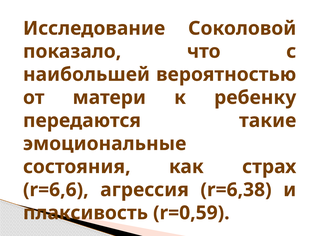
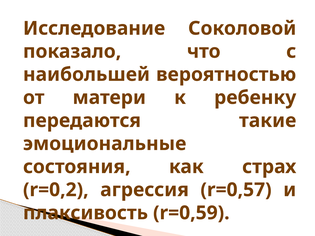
r=6,6: r=6,6 -> r=0,2 (56, 190)
r=6,38: r=6,38 -> r=0,57 (236, 190)
